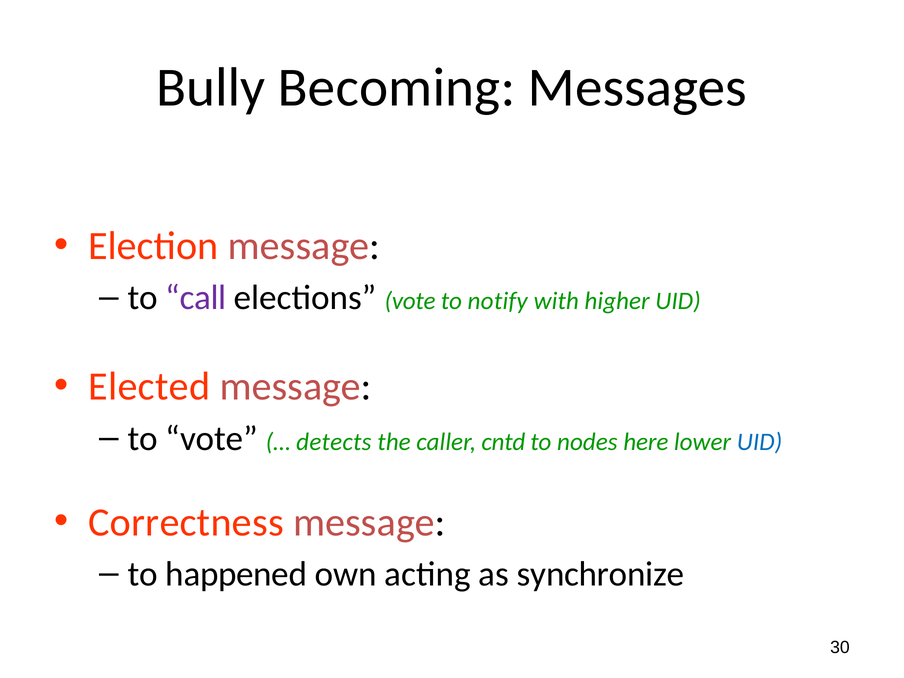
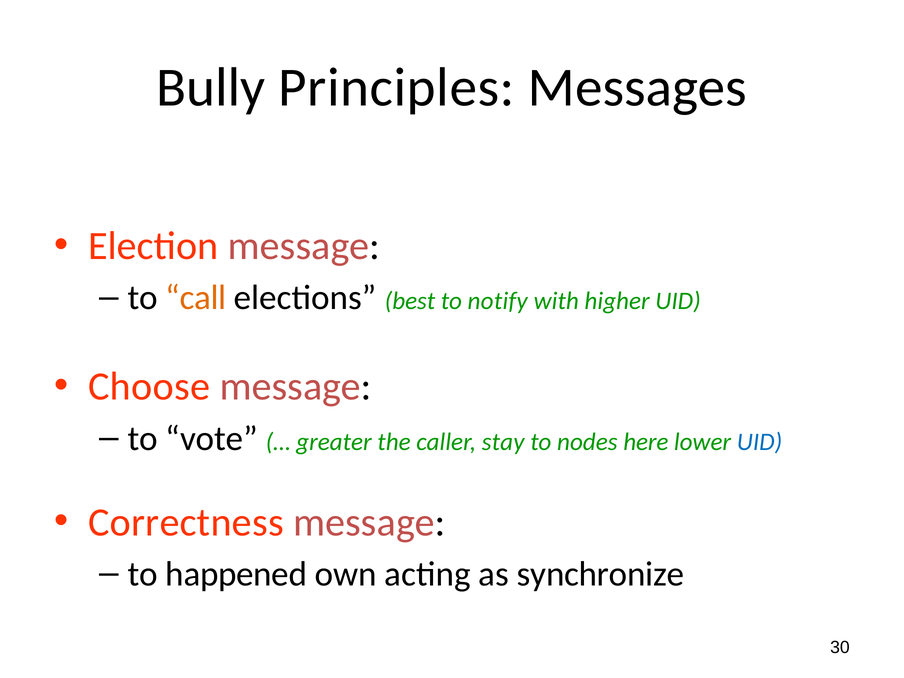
Becoming: Becoming -> Principles (396, 88)
call colour: purple -> orange (196, 298)
elections vote: vote -> best (410, 301)
Elected: Elected -> Choose (149, 387)
detects: detects -> greater (334, 442)
cntd: cntd -> stay (503, 442)
